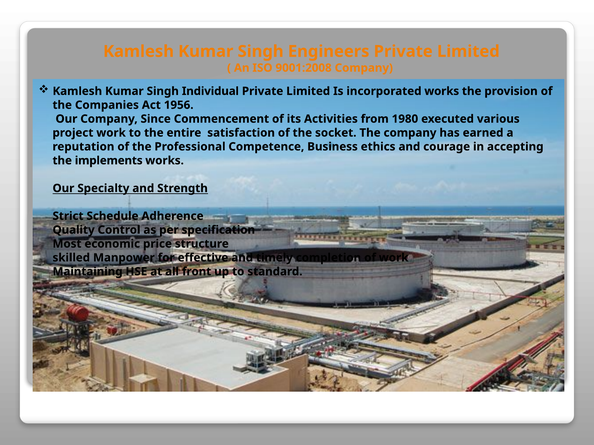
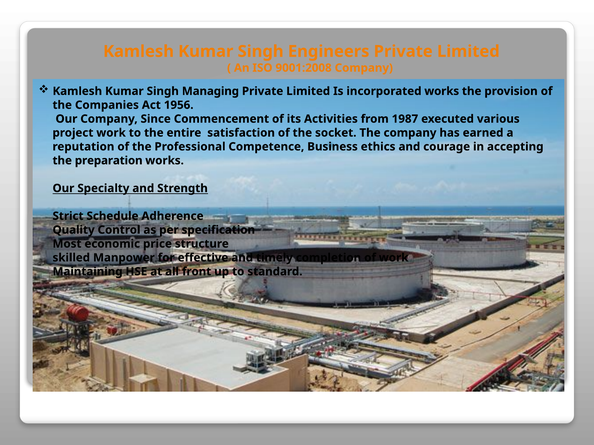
Individual: Individual -> Managing (210, 91)
1980: 1980 -> 1987 (405, 119)
implements: implements -> preparation (109, 161)
